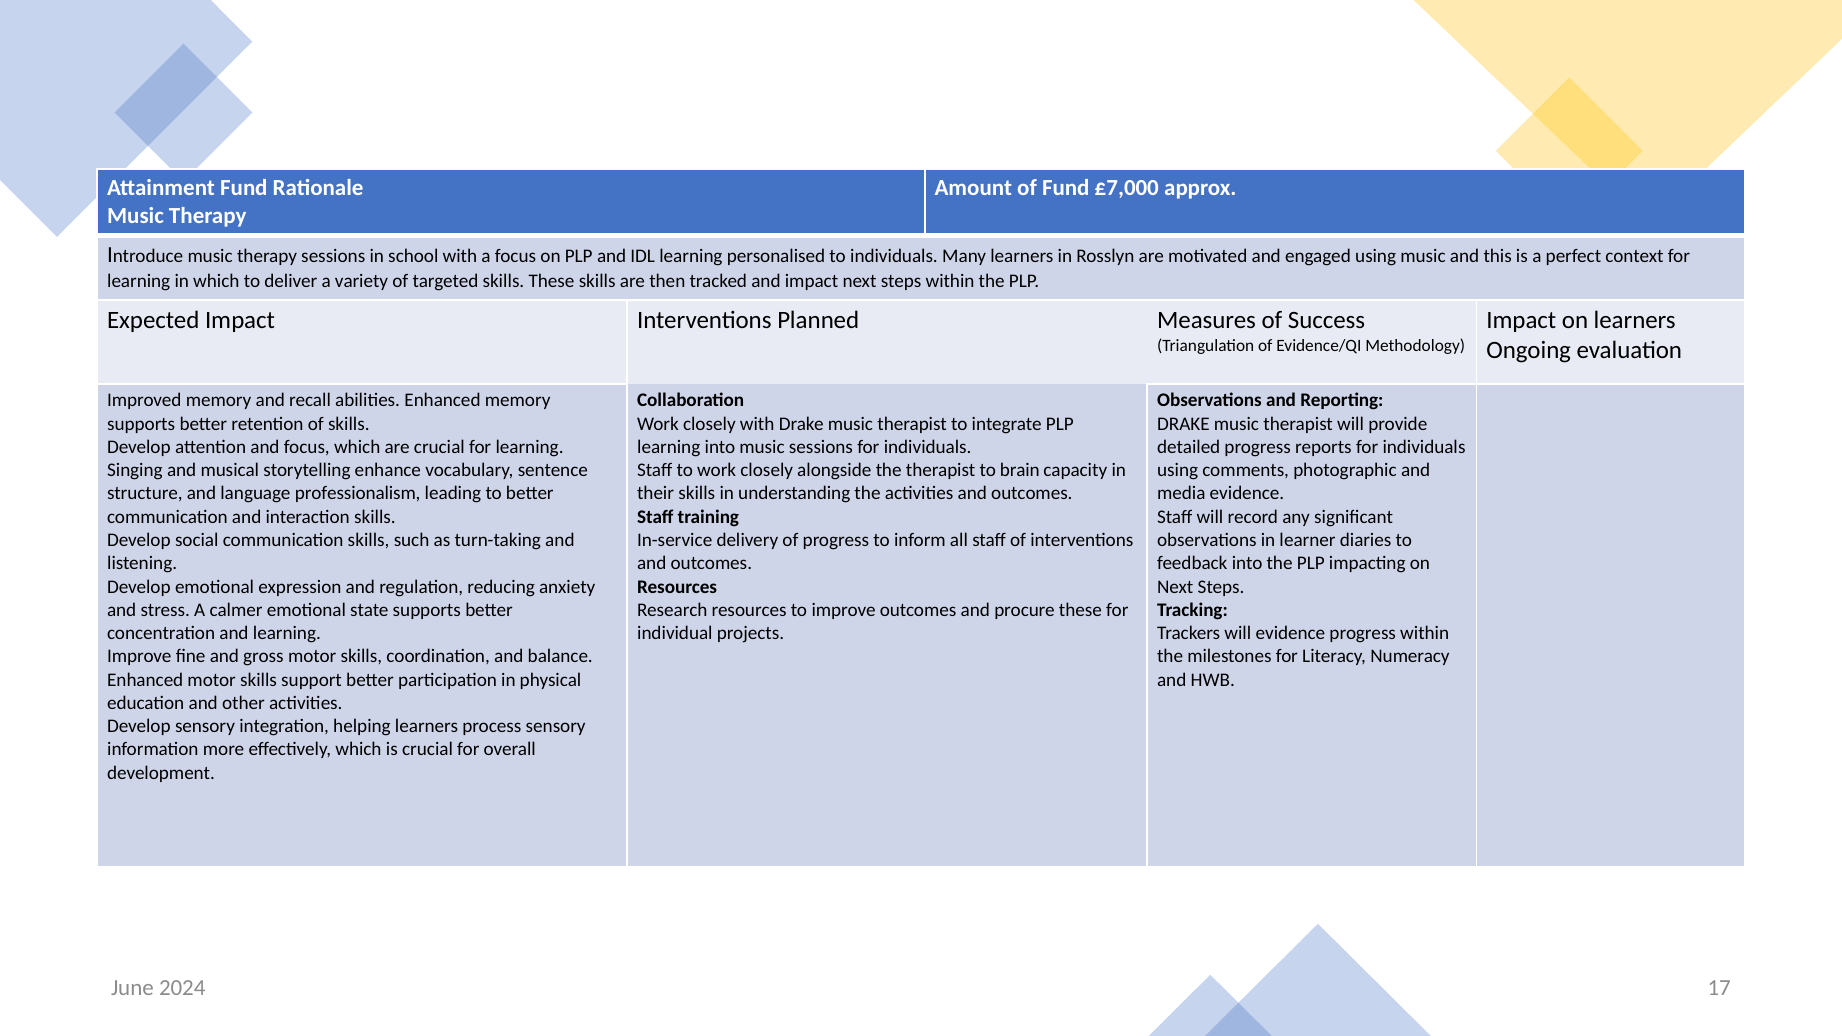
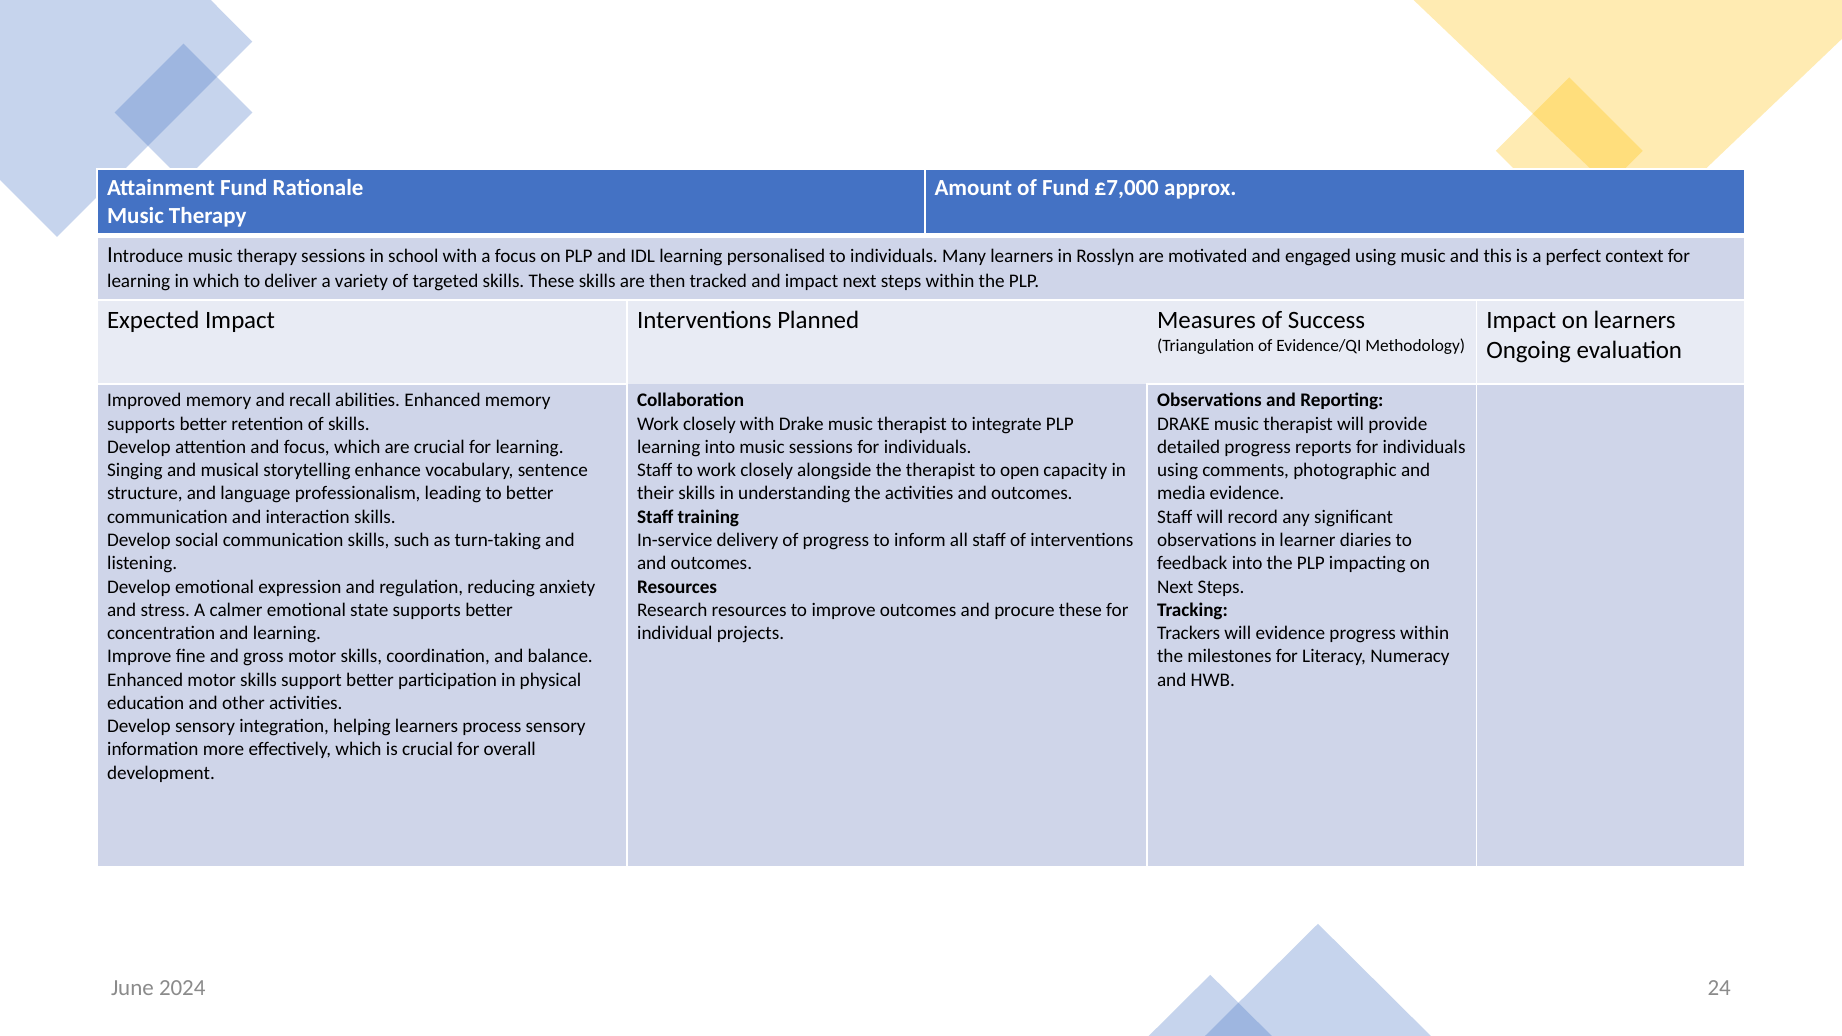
brain: brain -> open (1020, 470)
17: 17 -> 24 (1719, 988)
